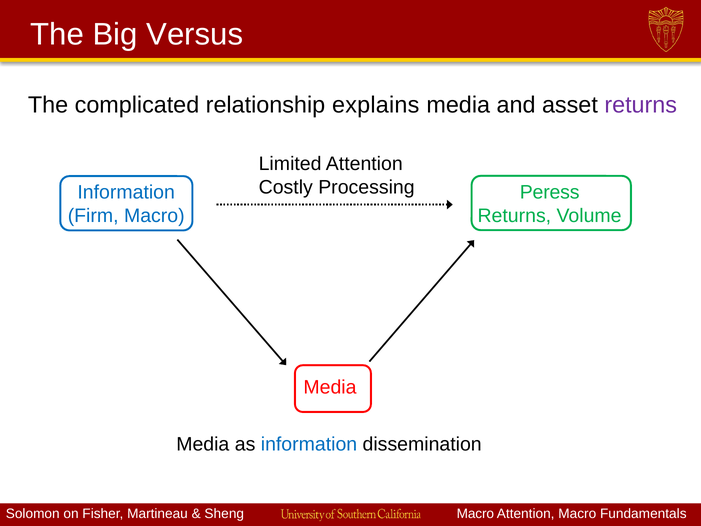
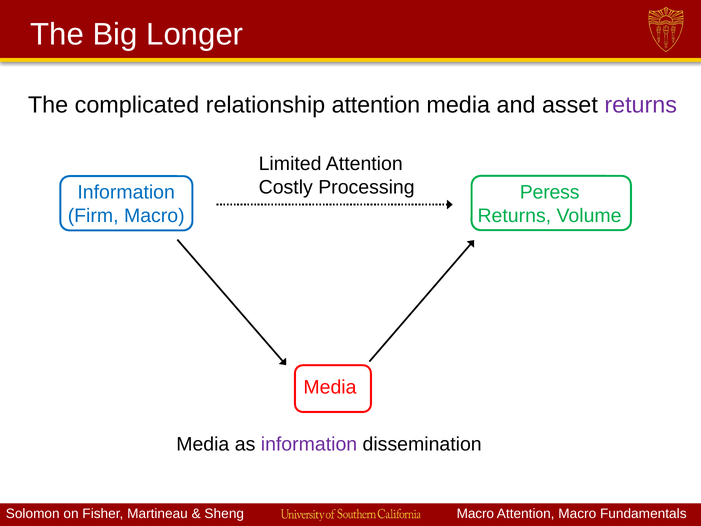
Versus: Versus -> Longer (195, 34)
relationship explains: explains -> attention (376, 105)
information colour: blue -> purple (309, 444)
